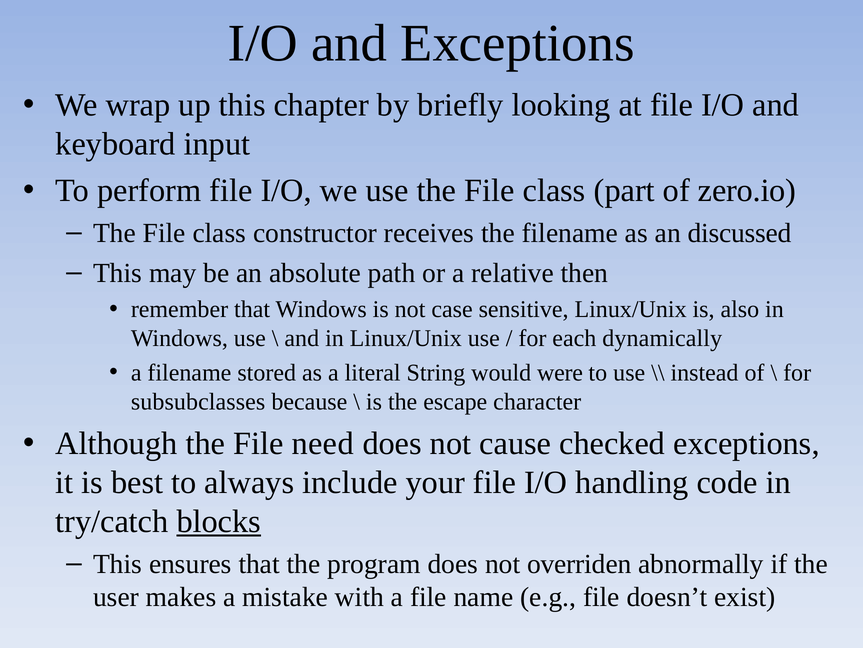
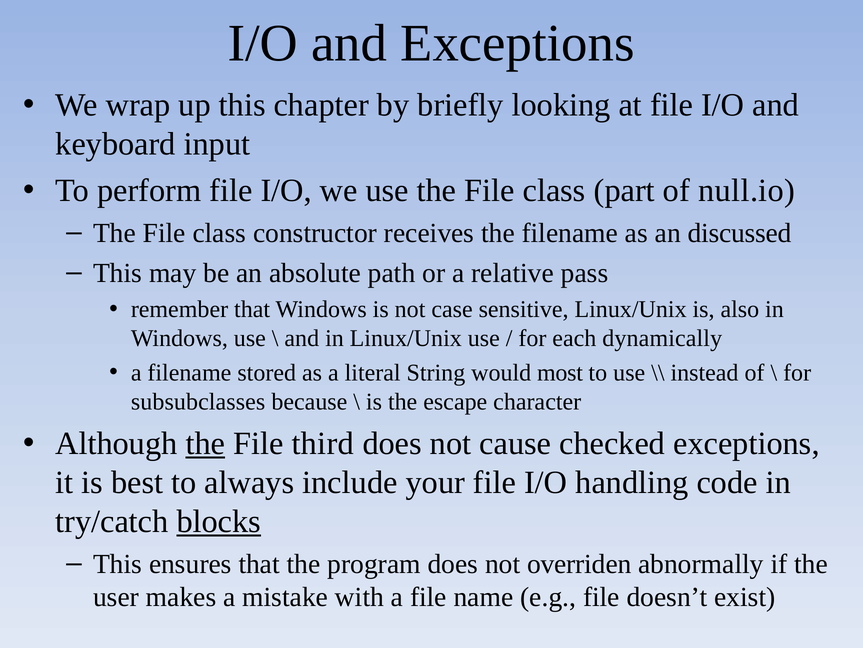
zero.io: zero.io -> null.io (747, 191)
then: then -> pass (585, 273)
were: were -> most (560, 372)
the underline: none -> present (205, 443)
need: need -> third (323, 443)
